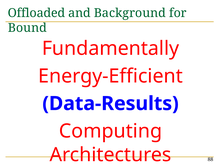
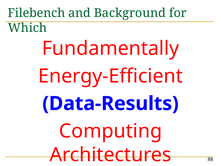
Offloaded: Offloaded -> Filebench (36, 13)
Bound: Bound -> Which (27, 28)
